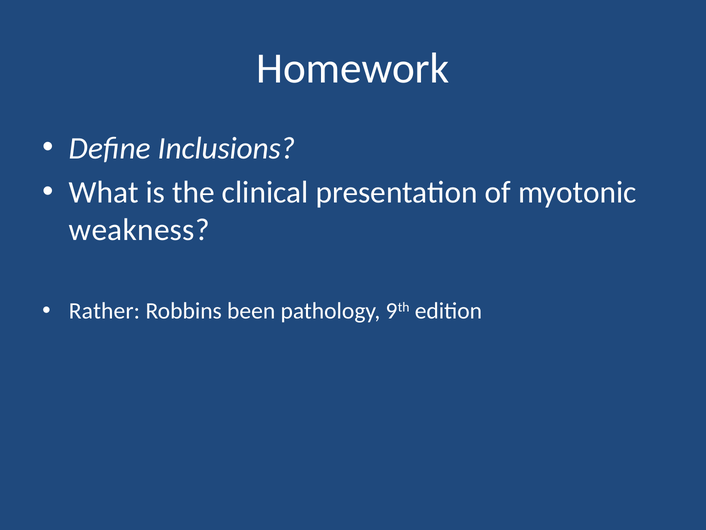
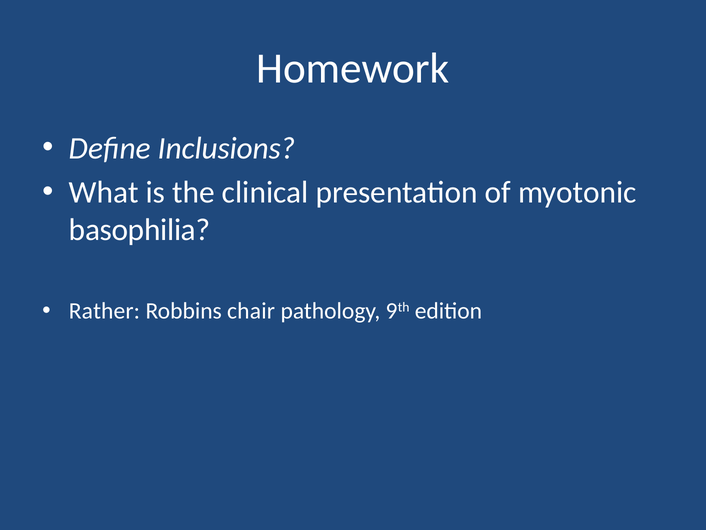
weakness: weakness -> basophilia (139, 230)
been: been -> chair (251, 311)
